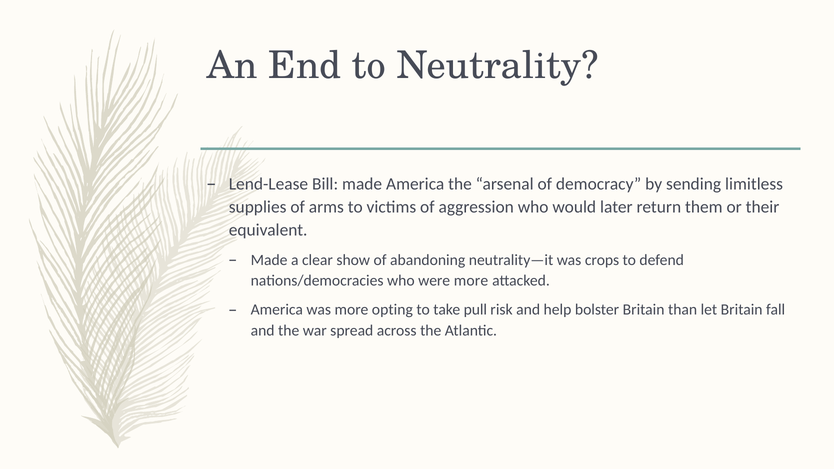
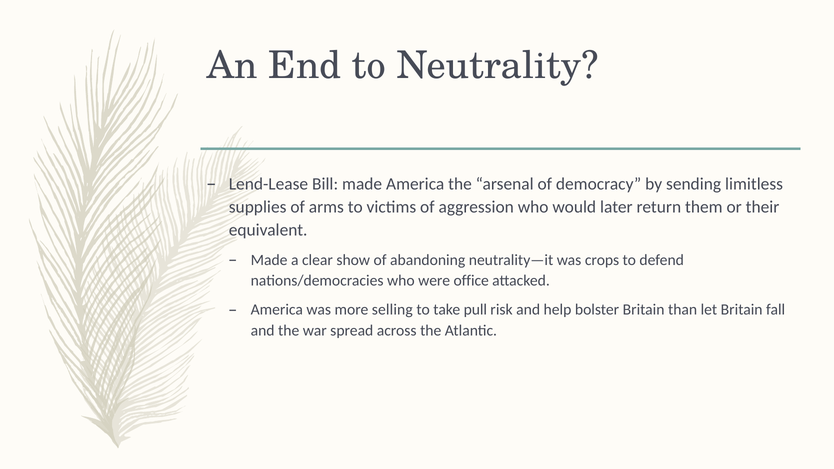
were more: more -> office (471, 281)
opting: opting -> selling (392, 310)
